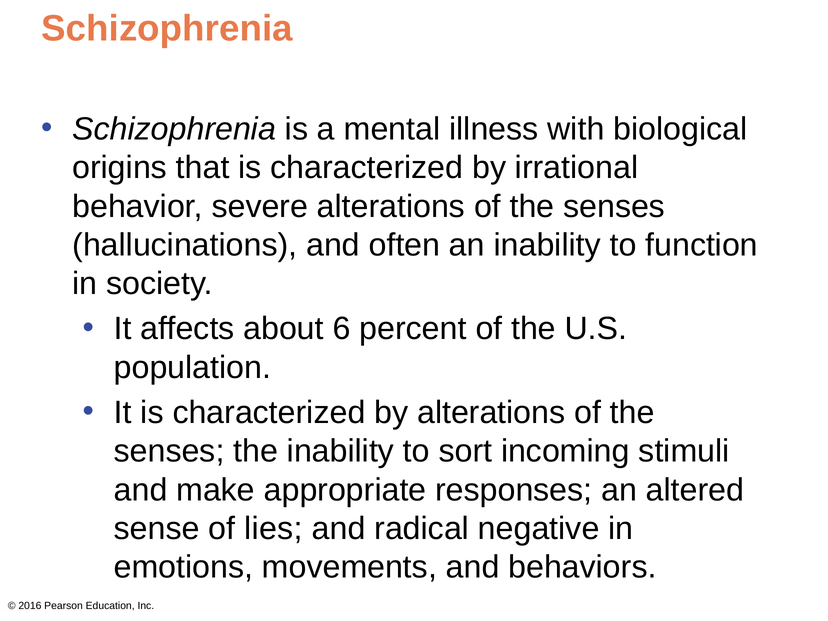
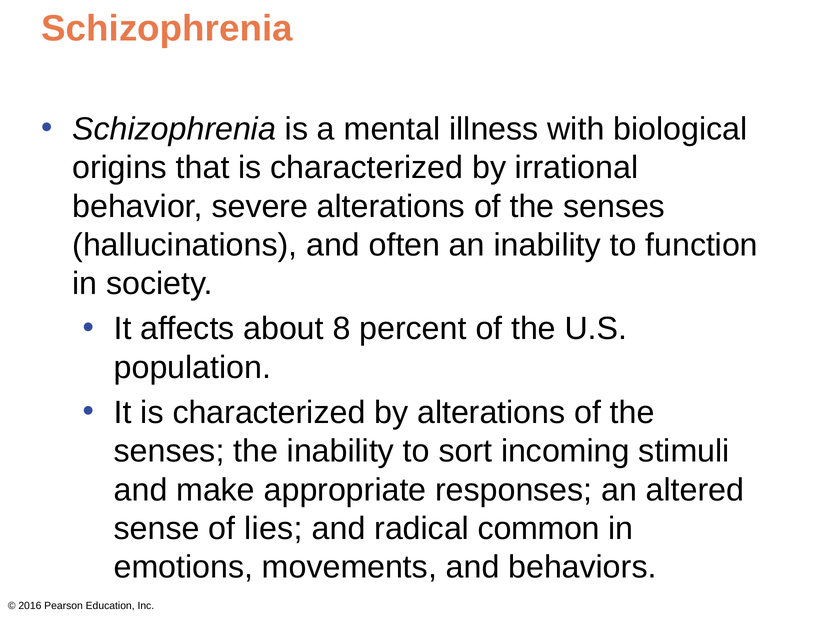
6: 6 -> 8 (342, 329)
negative: negative -> common (539, 529)
